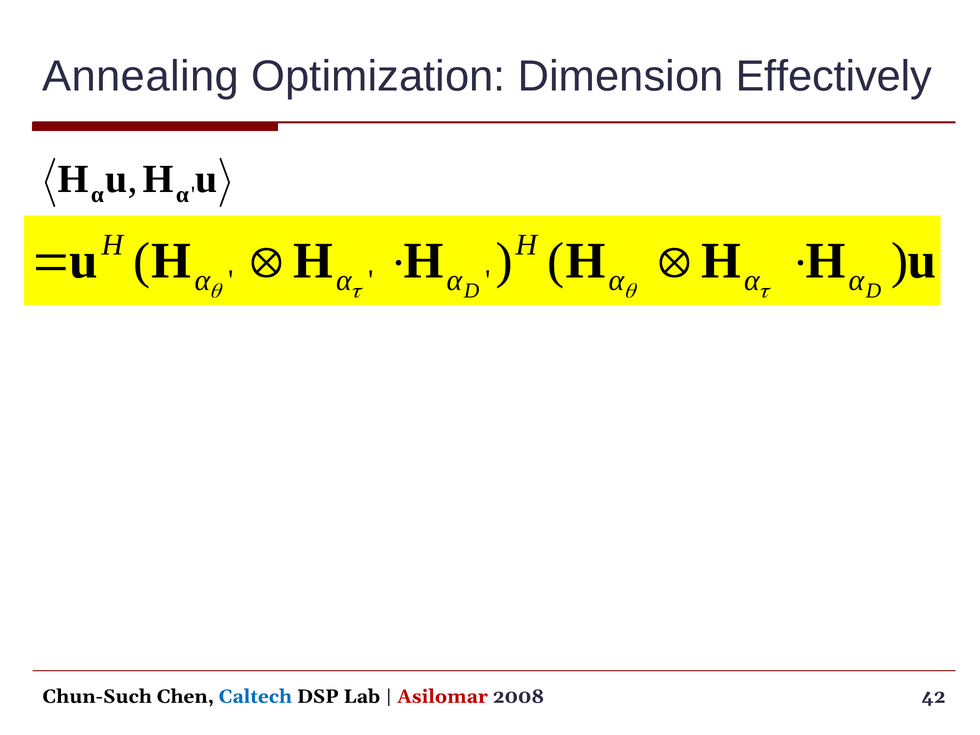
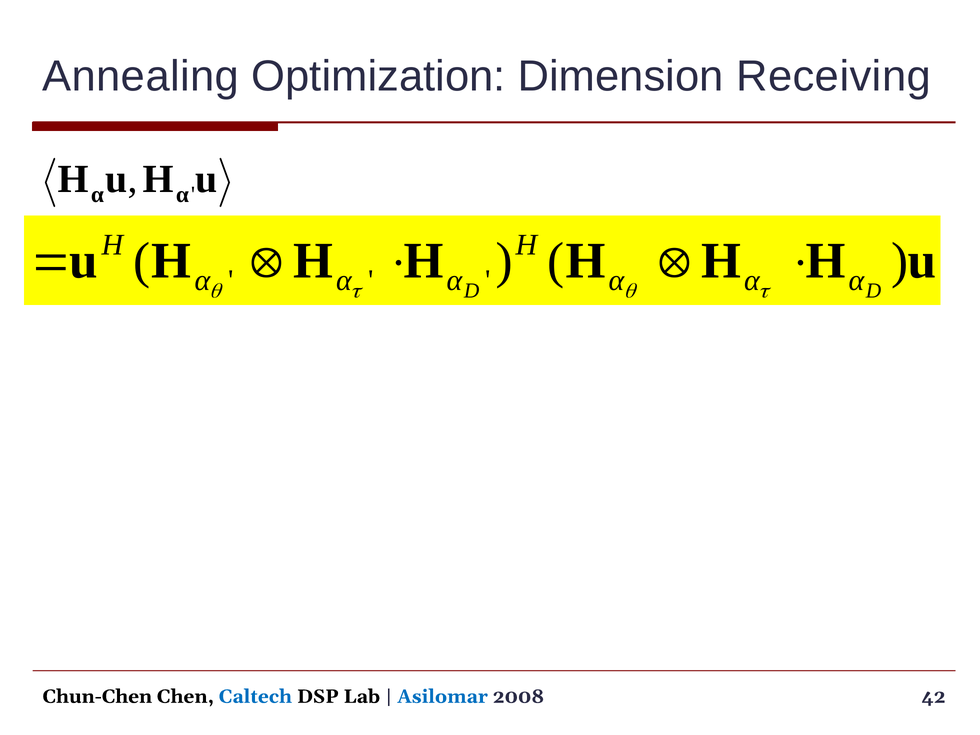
Effectively: Effectively -> Receiving (834, 77)
Chun-Such: Chun-Such -> Chun-Chen (97, 697)
Asilomar colour: red -> blue (443, 697)
